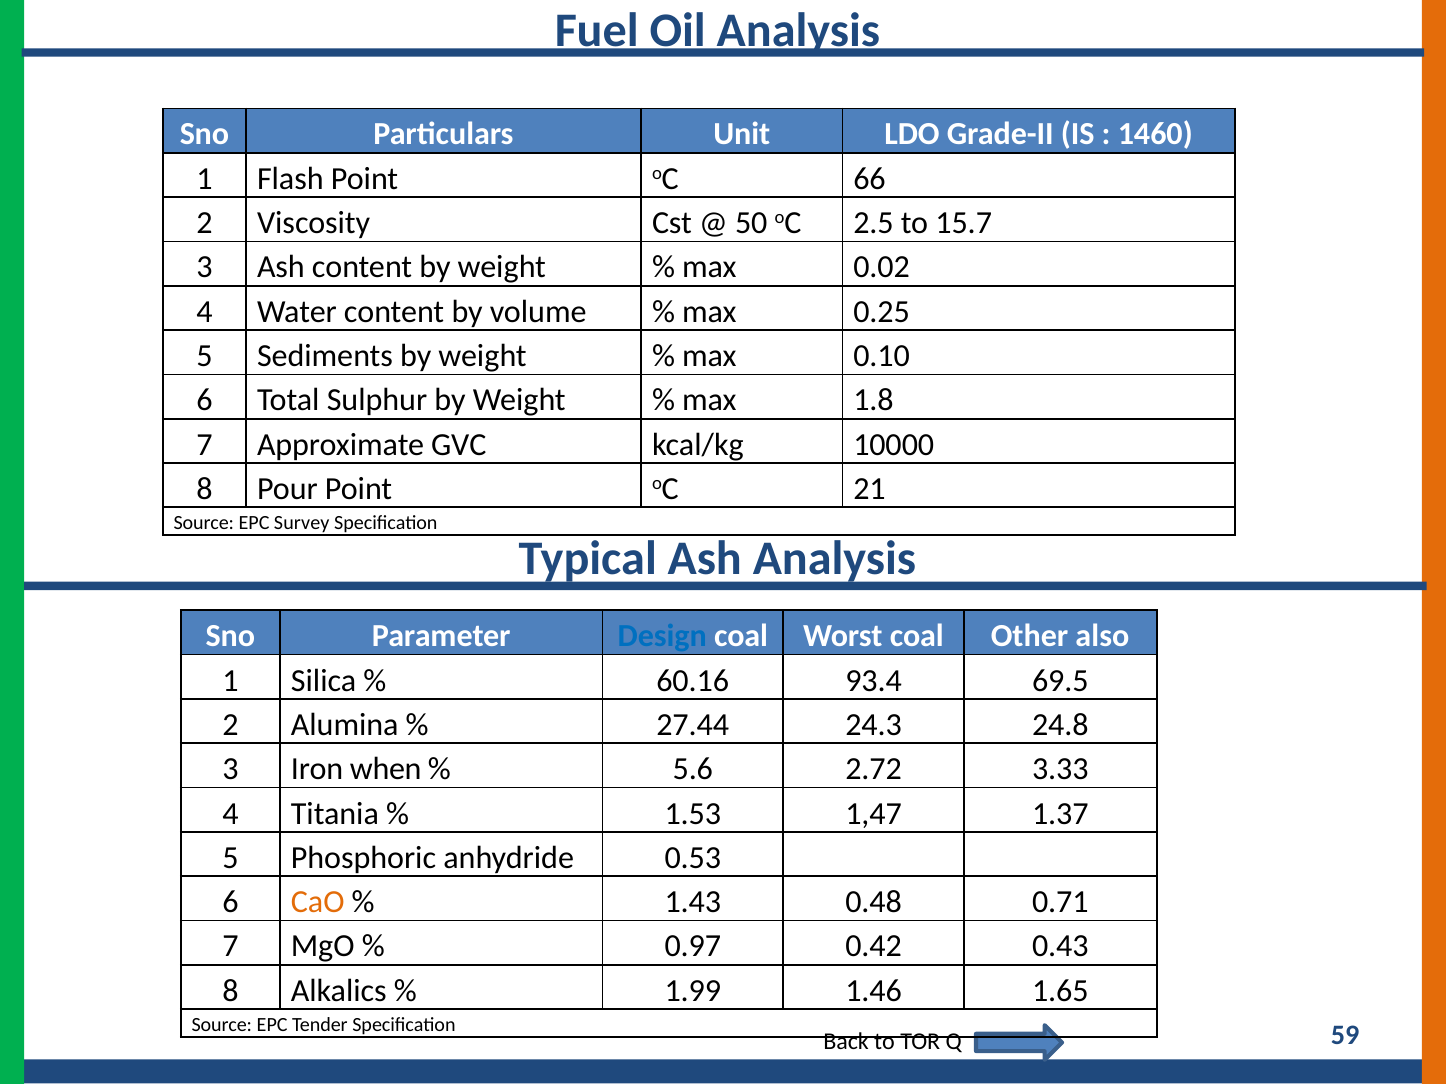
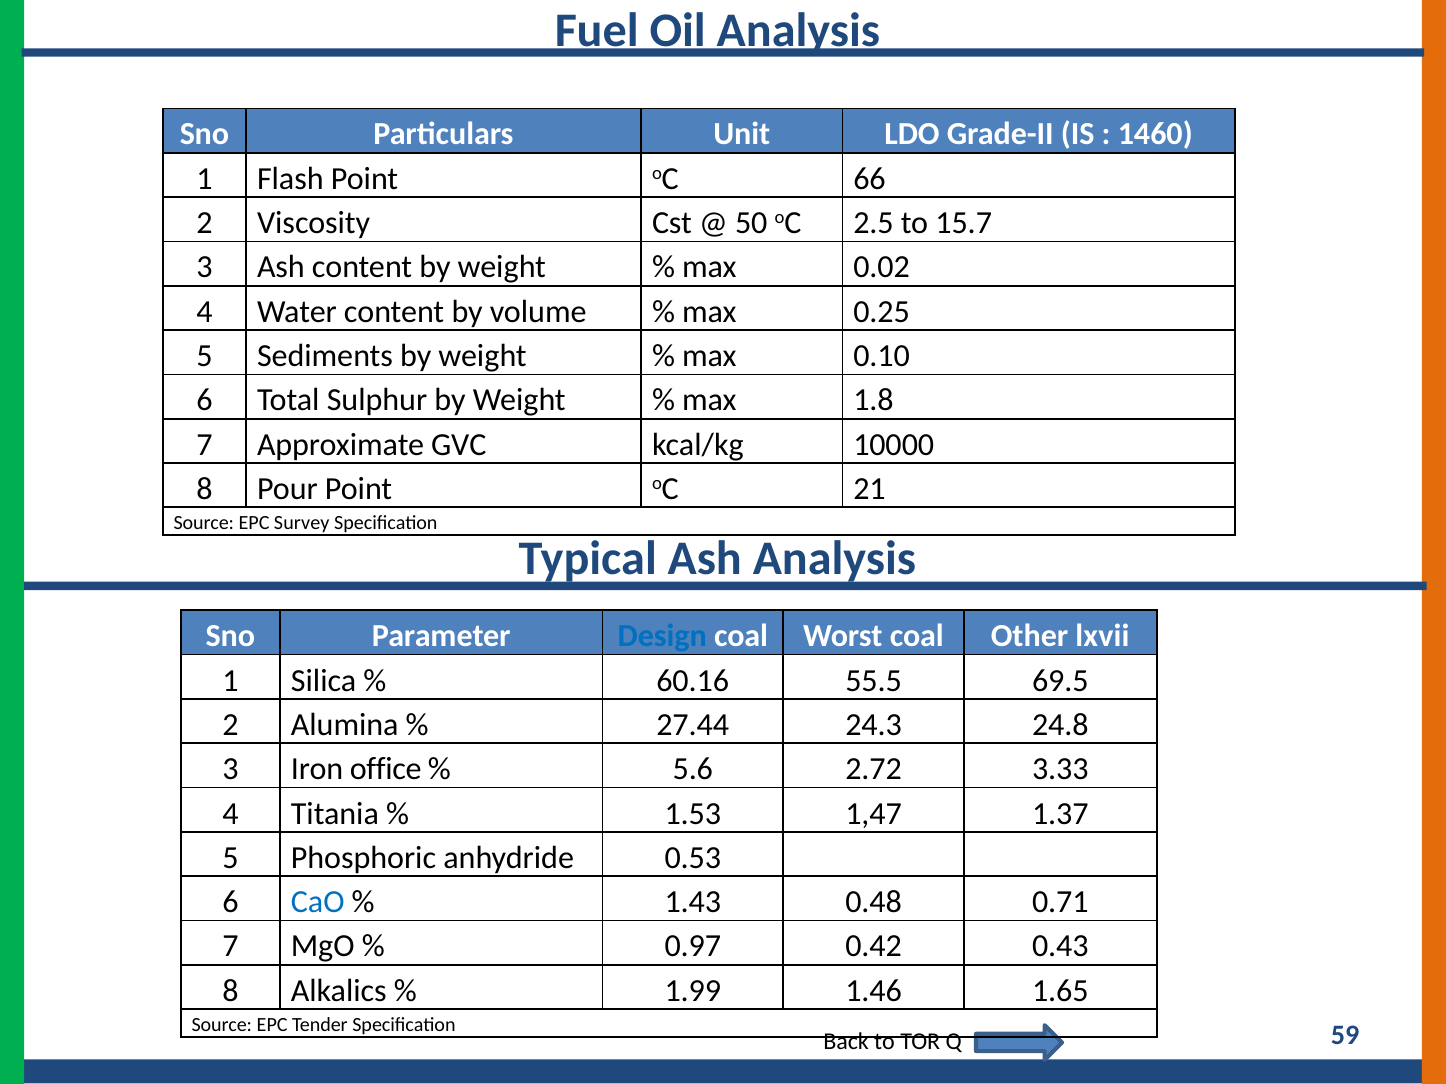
also: also -> lxvii (1102, 636)
93.4: 93.4 -> 55.5 (874, 681)
when: when -> office (386, 769)
CaO colour: orange -> blue (318, 902)
